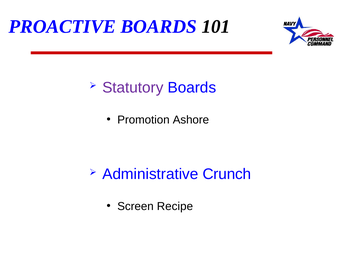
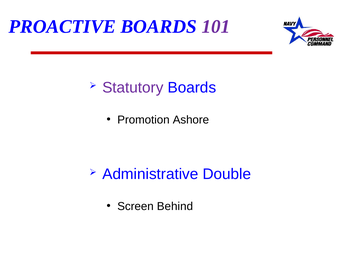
101 colour: black -> purple (216, 27)
Crunch: Crunch -> Double (227, 174)
Recipe: Recipe -> Behind (175, 206)
